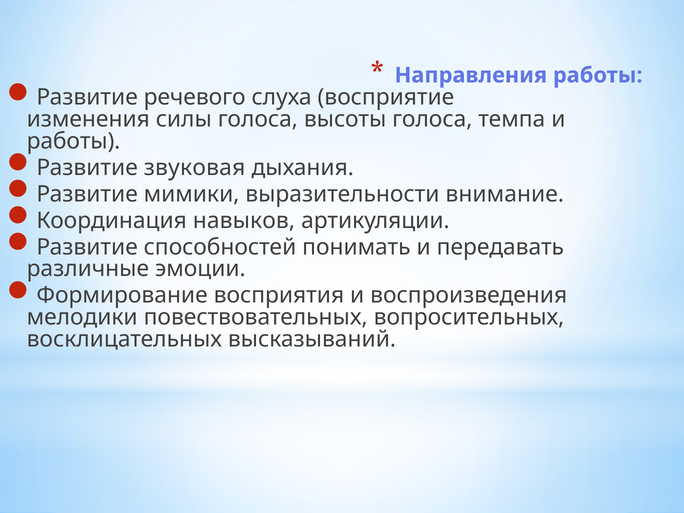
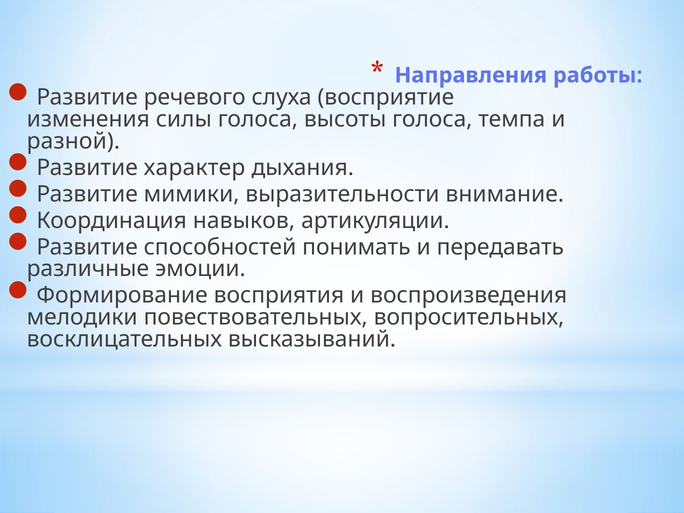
работы: работы -> разной (73, 141)
звуковая: звуковая -> характер (195, 168)
